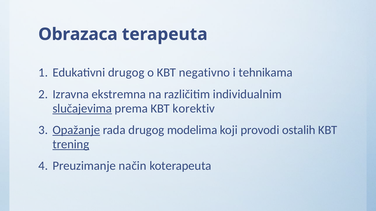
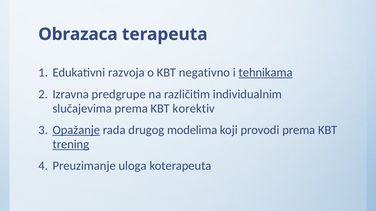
Edukativni drugog: drugog -> razvoja (126, 73)
tehnikama underline: none -> present (266, 73)
ekstremna: ekstremna -> predgrupe (119, 94)
slučajevima underline: present -> none (82, 109)
provodi ostalih: ostalih -> prema (299, 130)
način: način -> uloga (133, 166)
